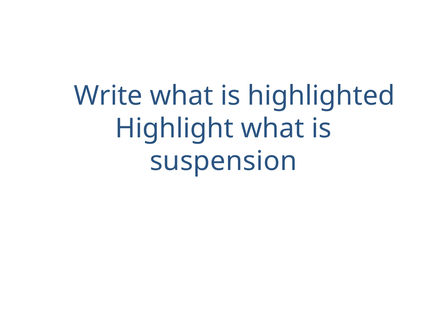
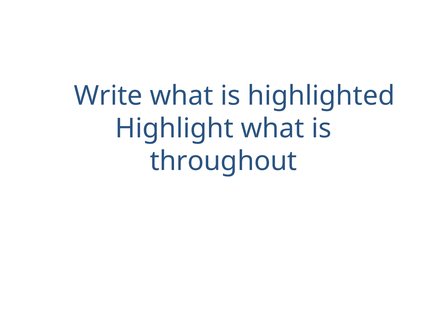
suspension: suspension -> throughout (223, 161)
